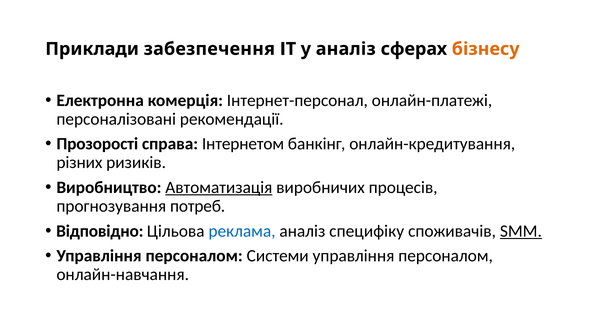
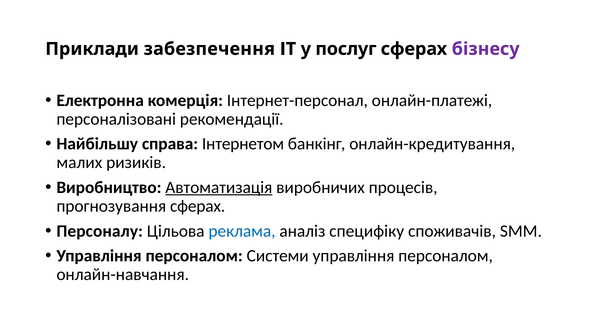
у аналіз: аналіз -> послуг (346, 49)
бізнесу colour: orange -> purple (486, 49)
Прозорості: Прозорості -> Найбільшу (97, 144)
різних: різних -> малих (79, 163)
прогнозування потреб: потреб -> сферах (198, 206)
Відповідно: Відповідно -> Персоналу (100, 231)
SMM underline: present -> none (521, 231)
